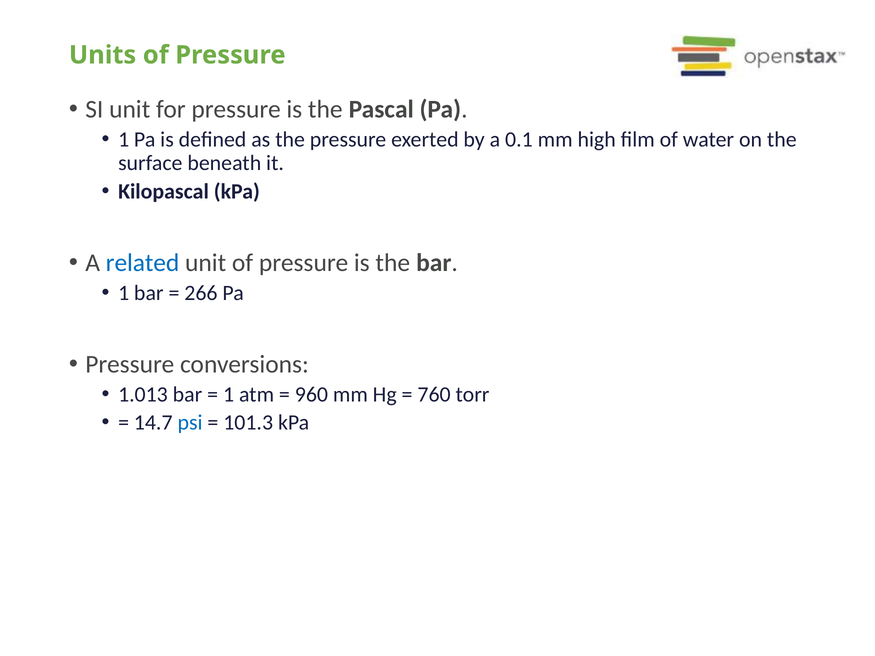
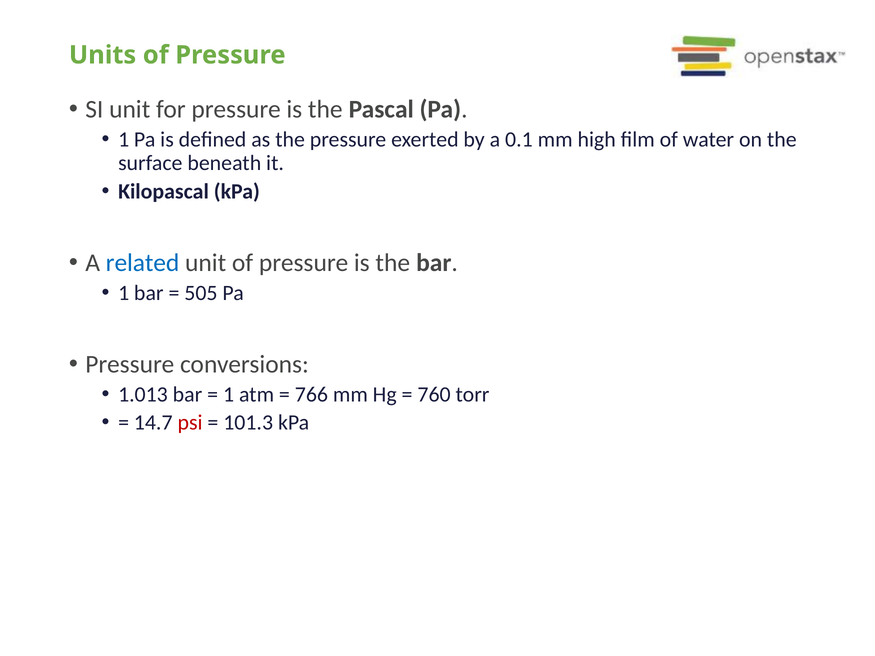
266: 266 -> 505 (201, 293)
960: 960 -> 766 (311, 395)
psi colour: blue -> red (190, 423)
